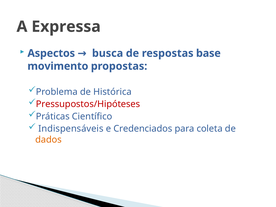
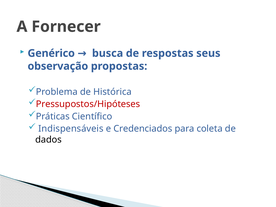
Expressa: Expressa -> Fornecer (66, 27)
Aspectos: Aspectos -> Genérico (51, 53)
base: base -> seus (208, 53)
movimento: movimento -> observação (58, 66)
dados colour: orange -> black (49, 140)
